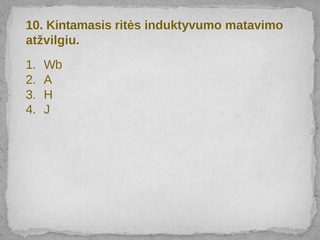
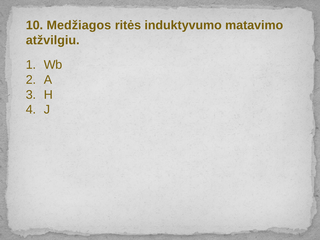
Kintamasis: Kintamasis -> Medžiagos (79, 25)
